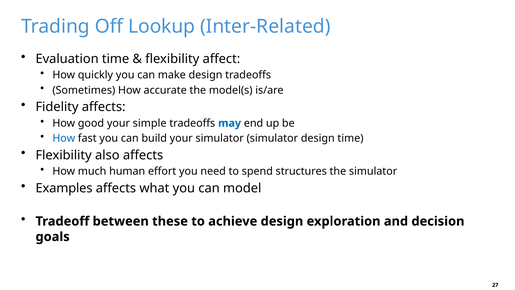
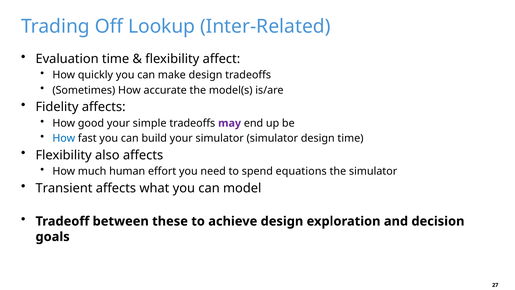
may colour: blue -> purple (230, 123)
structures: structures -> equations (301, 171)
Examples: Examples -> Transient (64, 188)
